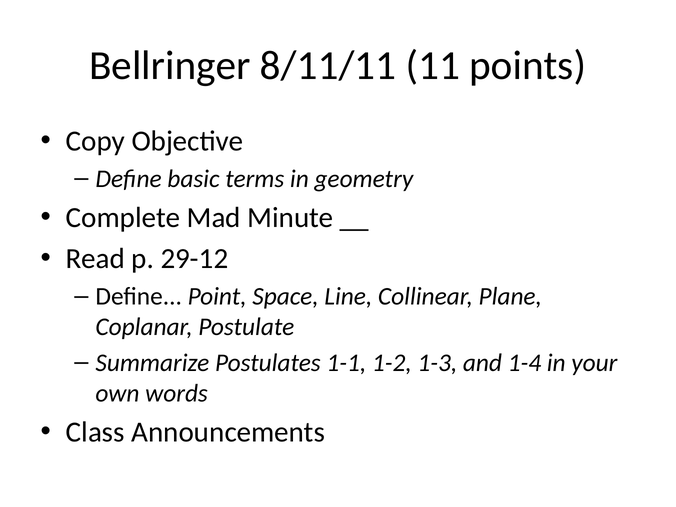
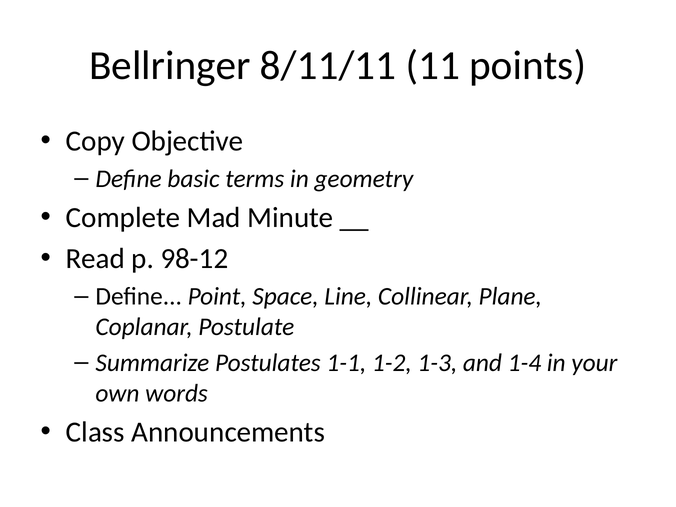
29-12: 29-12 -> 98-12 (194, 259)
